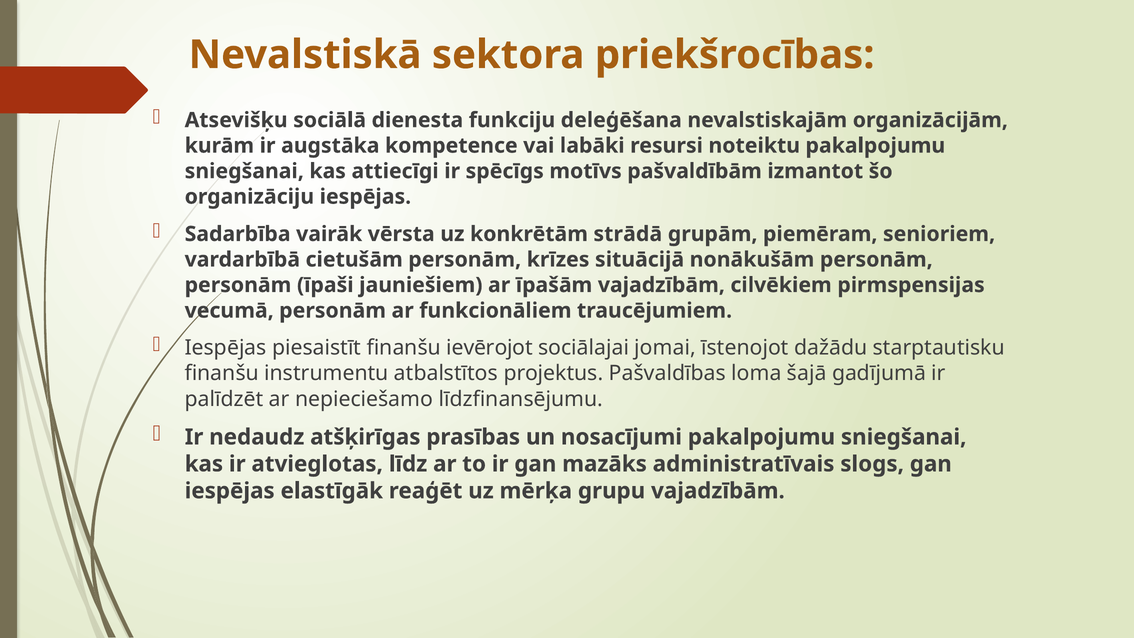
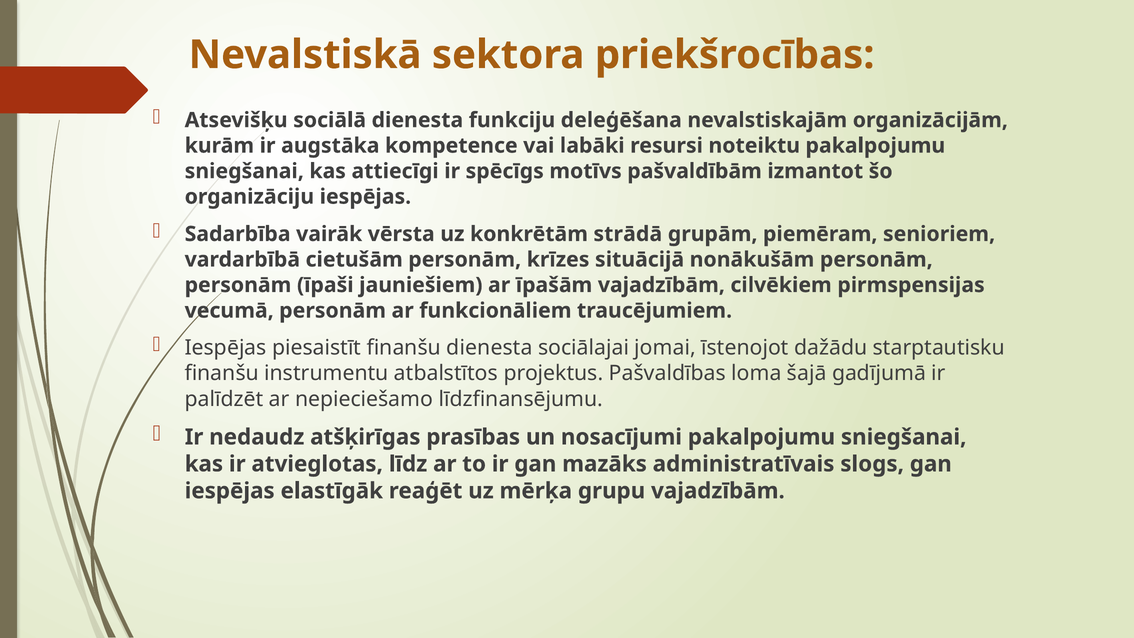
finanšu ievērojot: ievērojot -> dienesta (490, 348)
